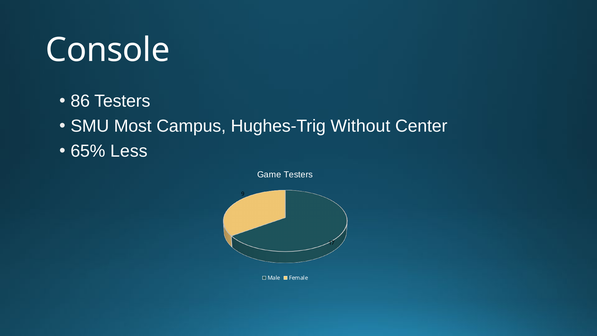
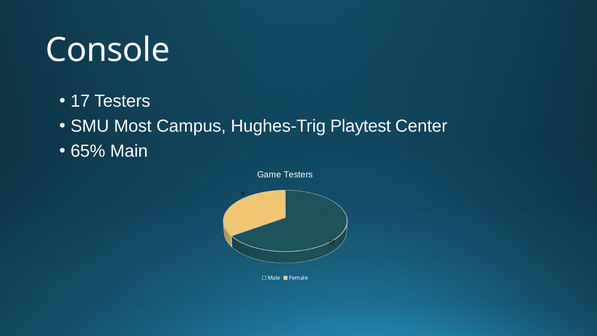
86: 86 -> 17 (80, 101)
Without: Without -> Playtest (361, 126)
Less: Less -> Main (129, 151)
